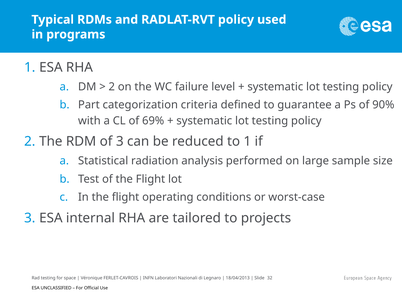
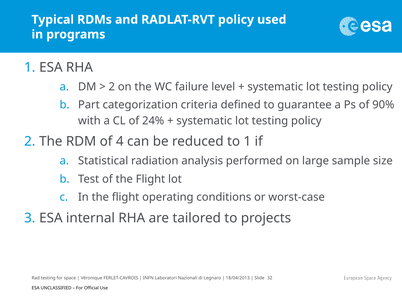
69%: 69% -> 24% (153, 121)
of 3: 3 -> 4 (120, 141)
